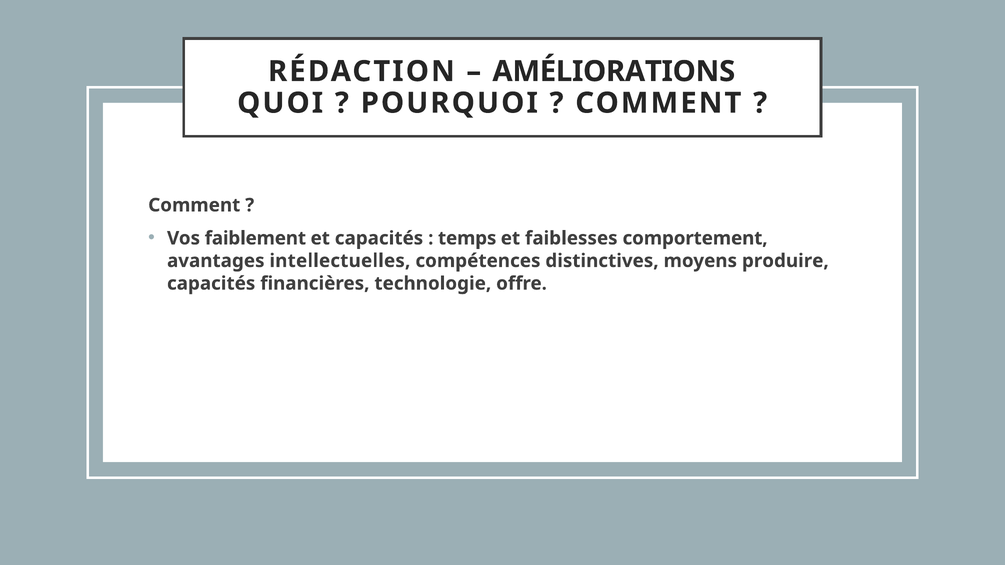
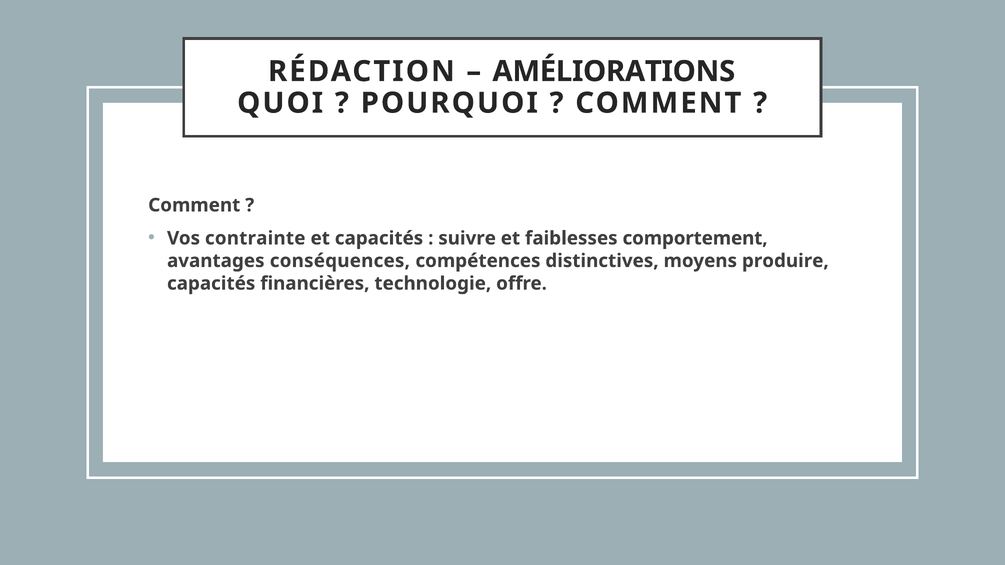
faiblement: faiblement -> contrainte (255, 238)
temps: temps -> suivre (467, 238)
intellectuelles: intellectuelles -> conséquences (340, 261)
